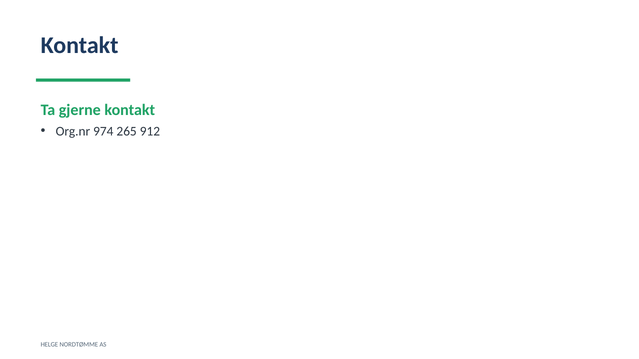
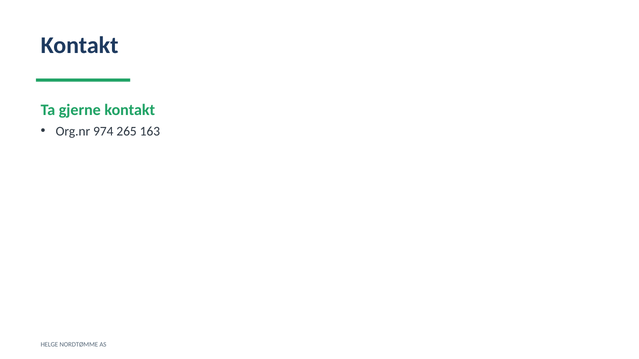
912: 912 -> 163 (150, 131)
